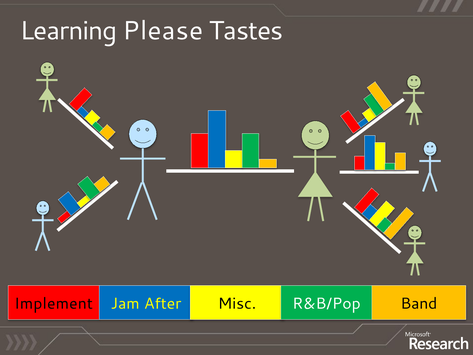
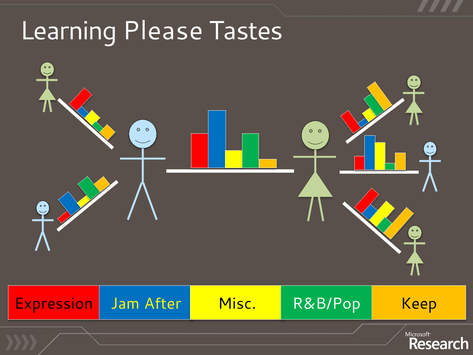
Implement: Implement -> Expression (54, 303)
Band: Band -> Keep (419, 303)
